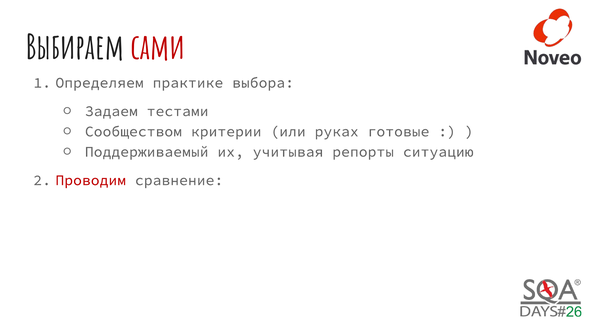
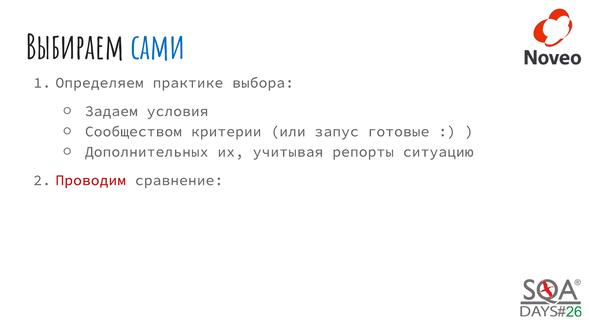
сами colour: red -> blue (158, 48)
тестами: тестами -> условия (178, 111)
руках: руках -> запус (337, 132)
Поддерживаемый: Поддерживаемый -> Дополнительных (147, 152)
